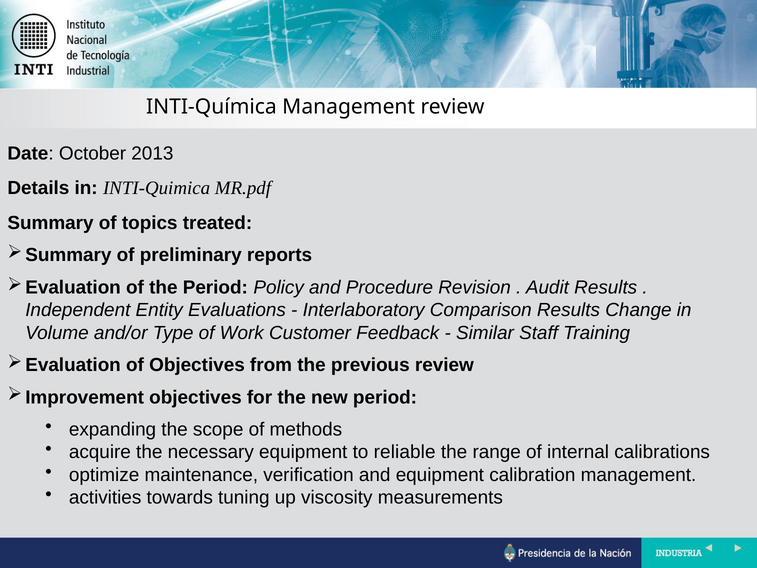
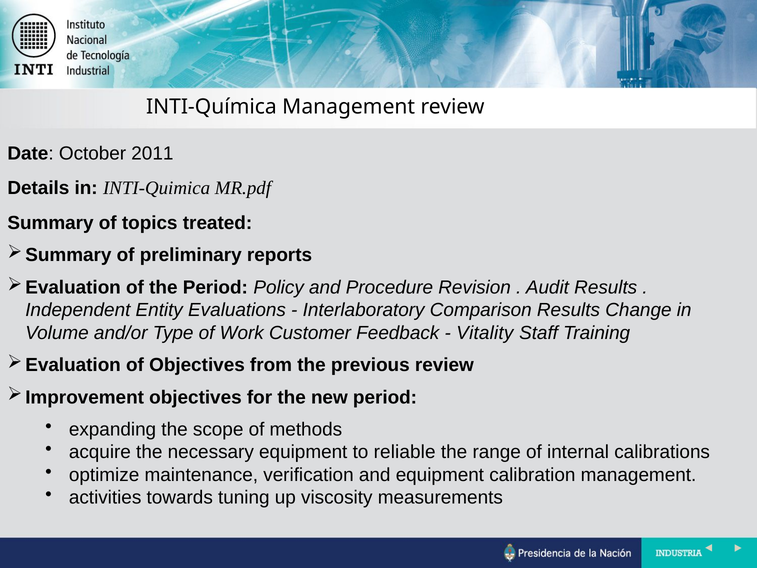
2013: 2013 -> 2011 (152, 154)
Similar: Similar -> Vitality (485, 333)
